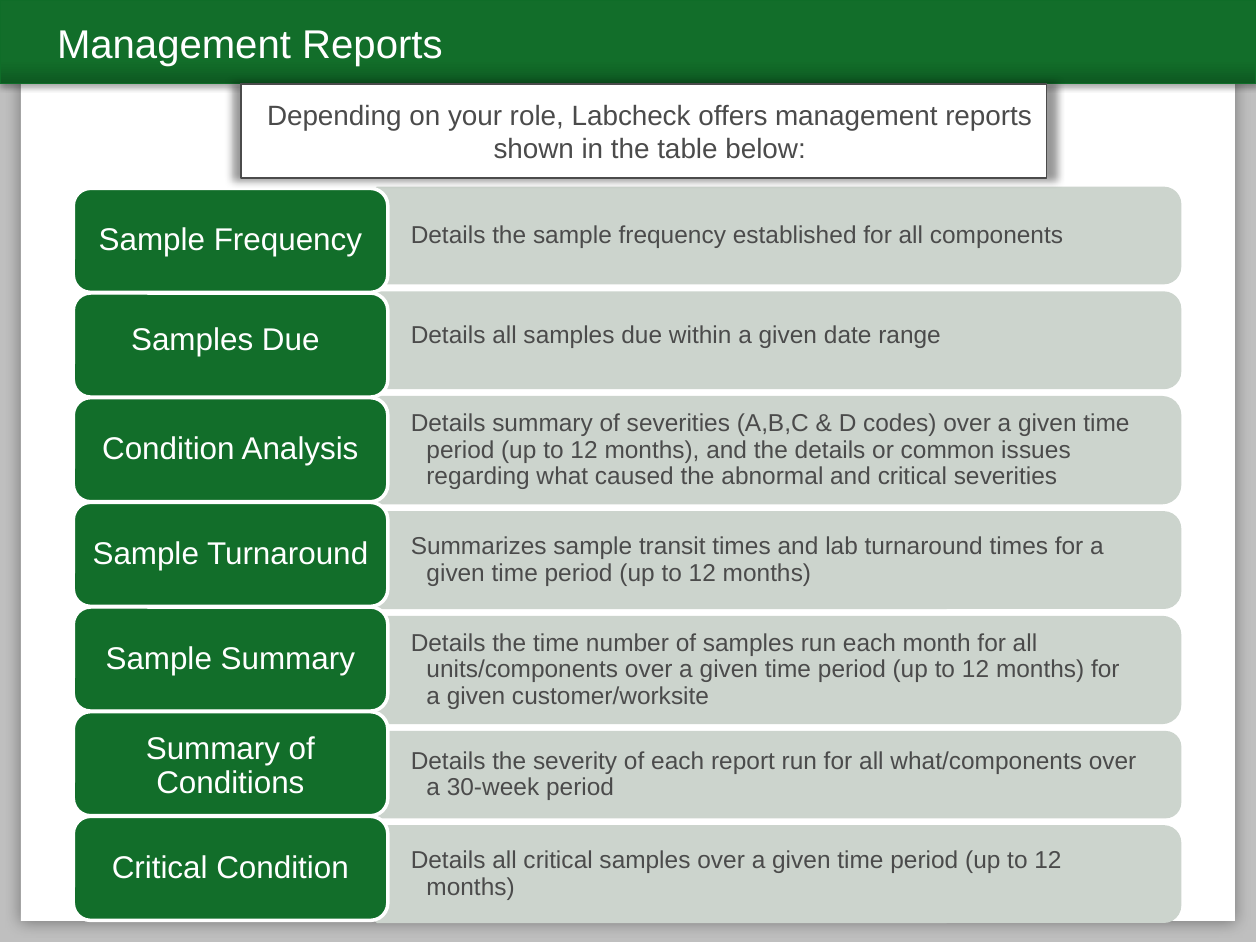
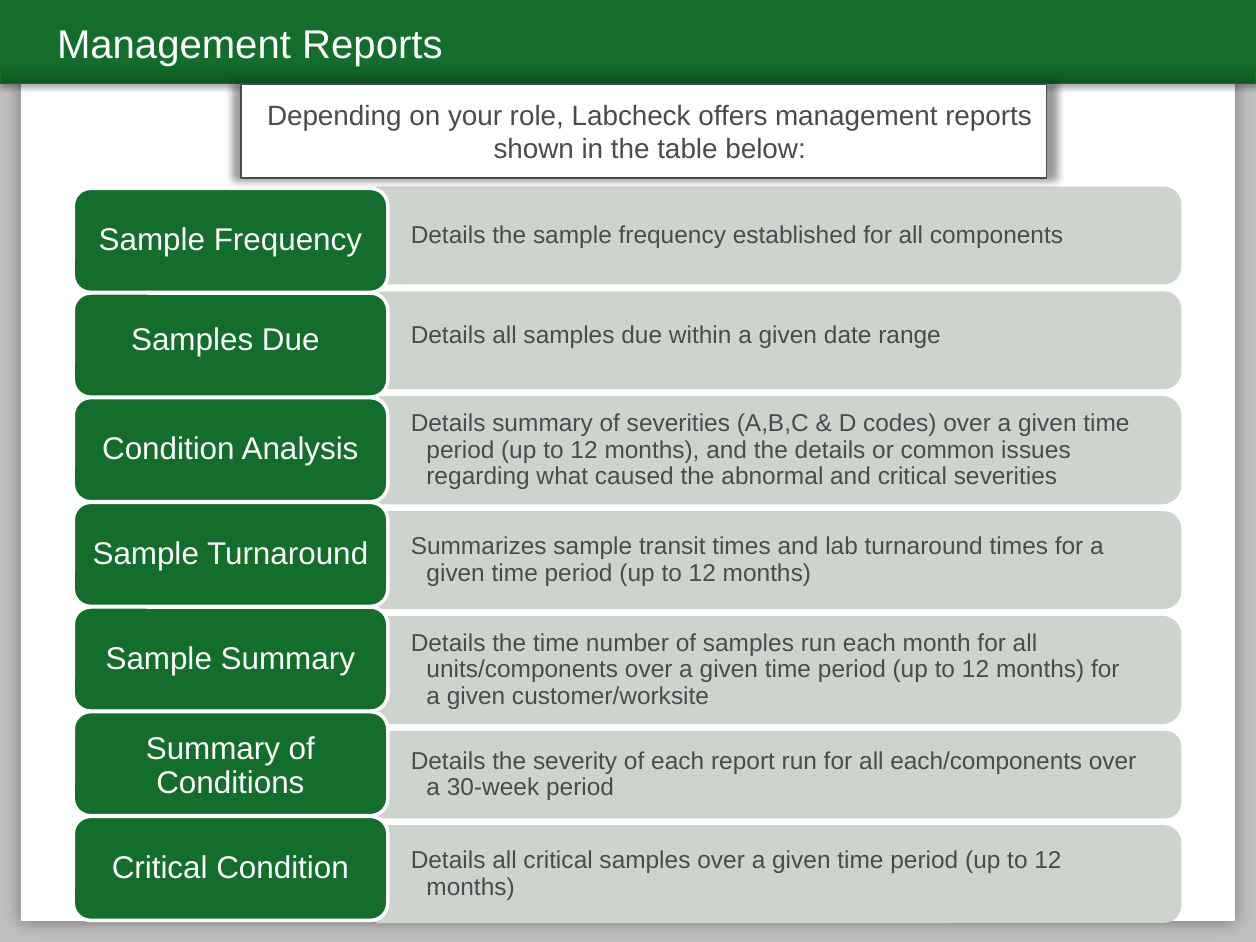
what/components: what/components -> each/components (986, 761)
